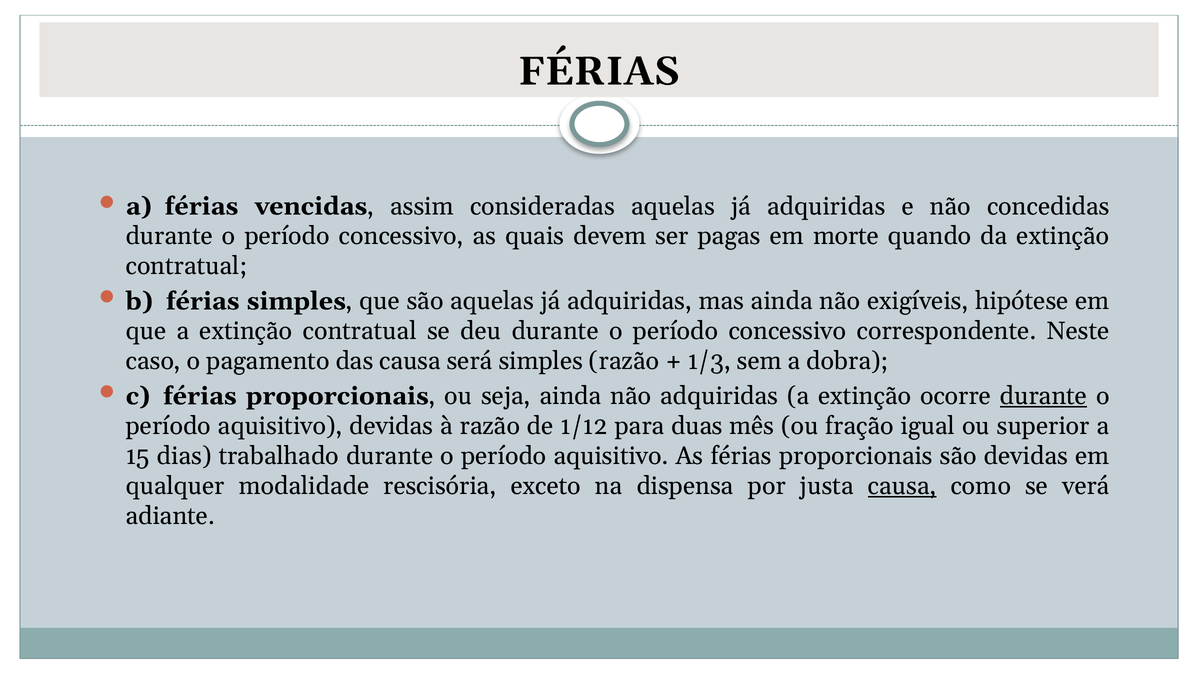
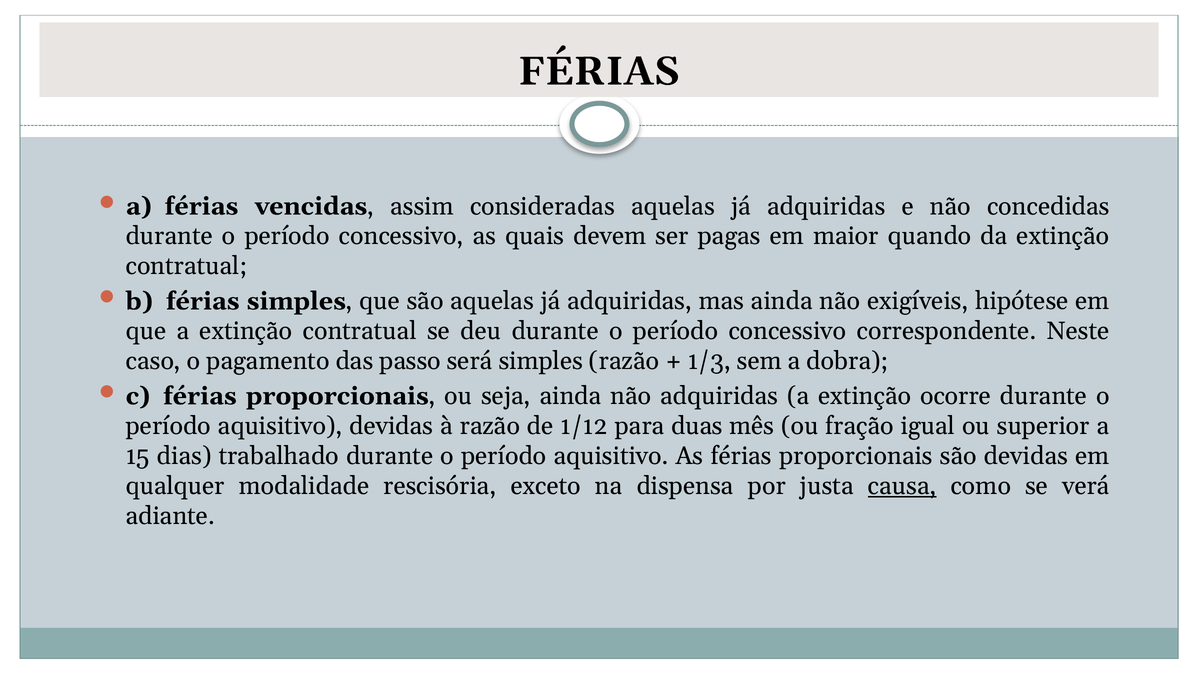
morte: morte -> maior (846, 236)
das causa: causa -> passo (410, 361)
durante underline: present -> none (1044, 396)
